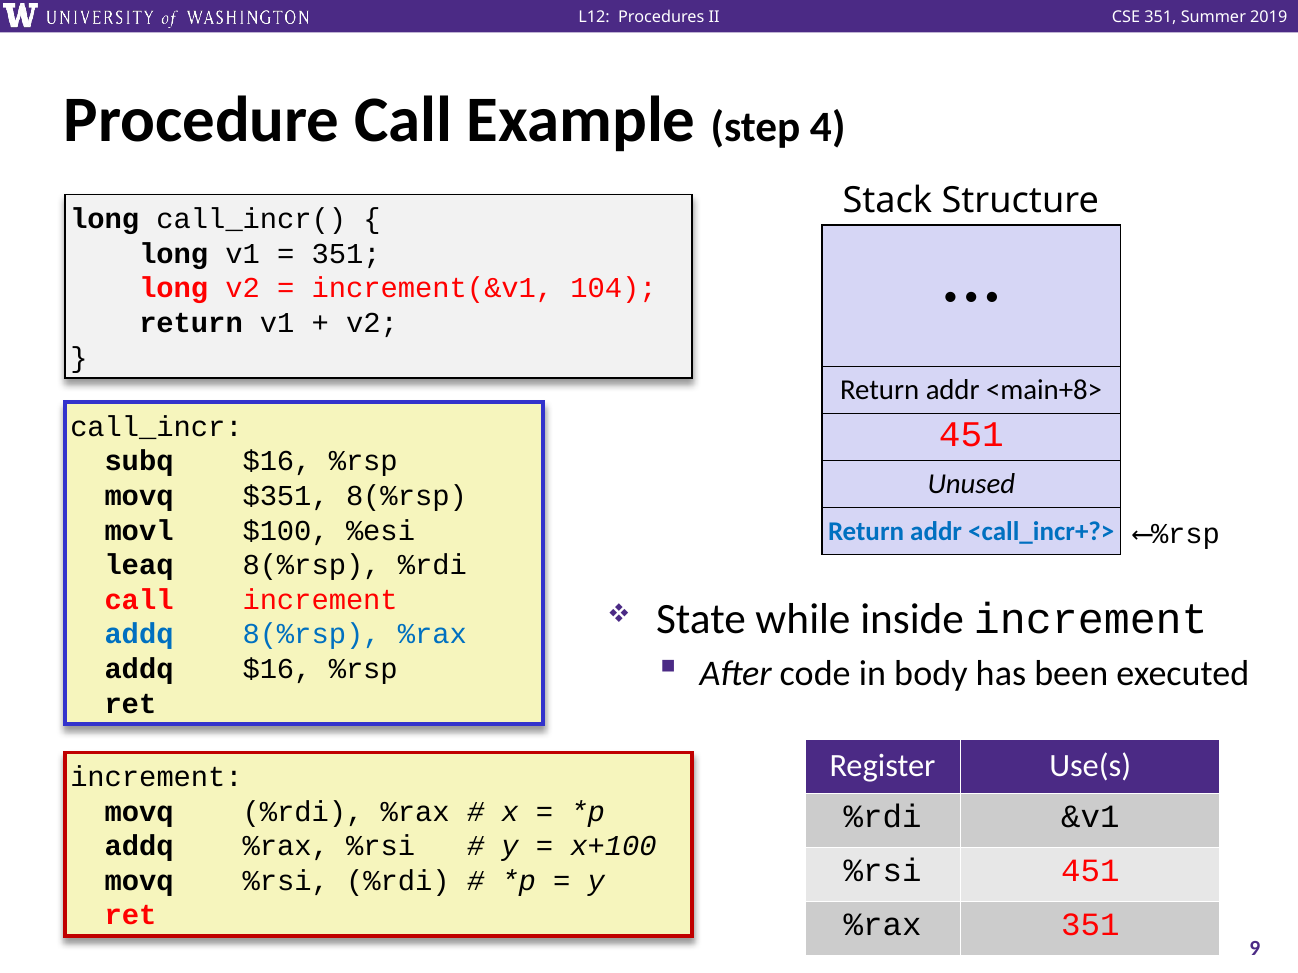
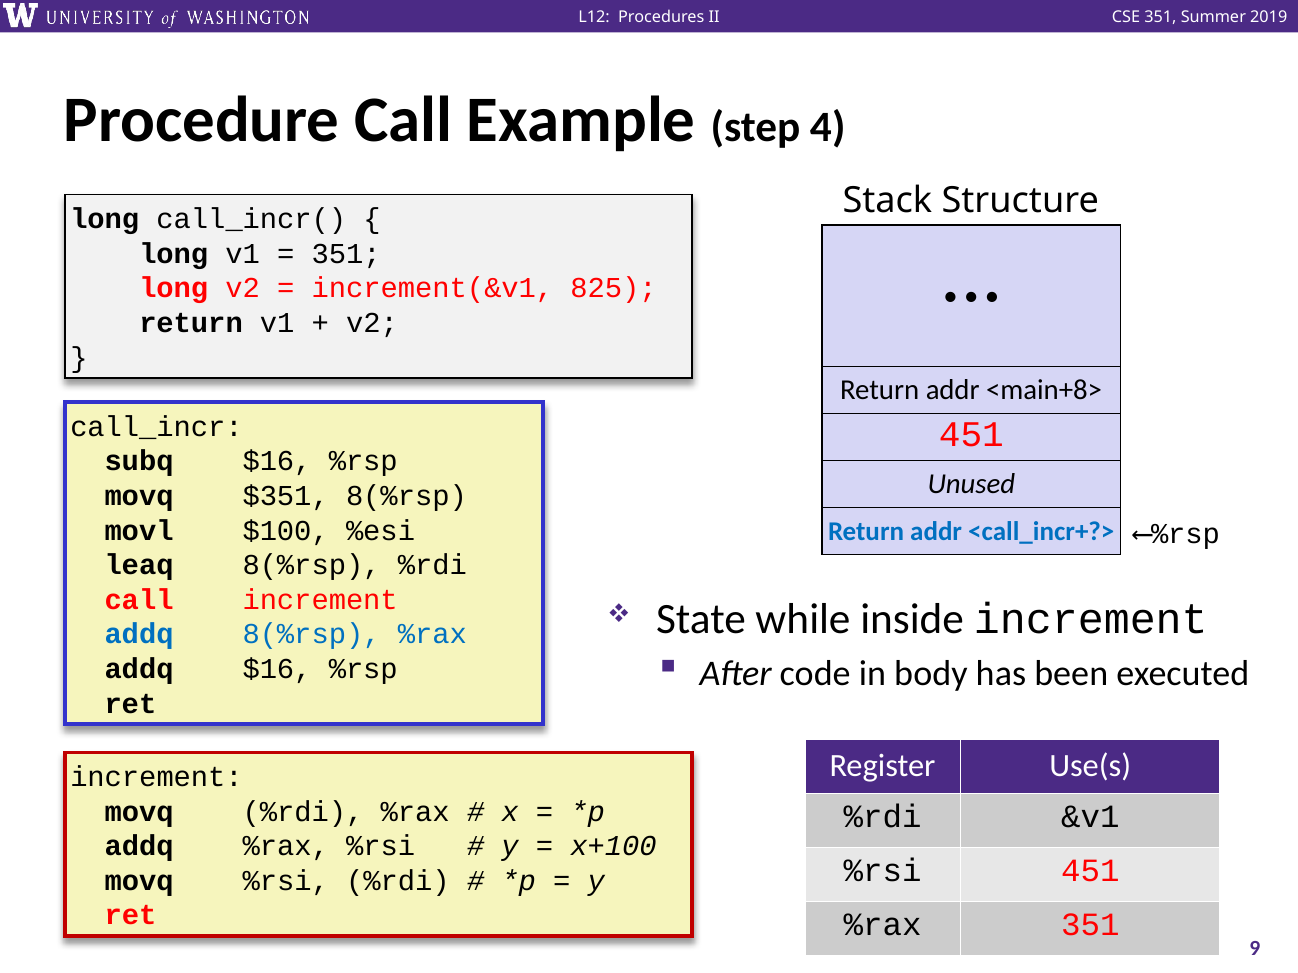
104: 104 -> 825 (614, 289)
